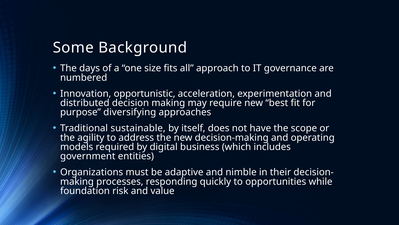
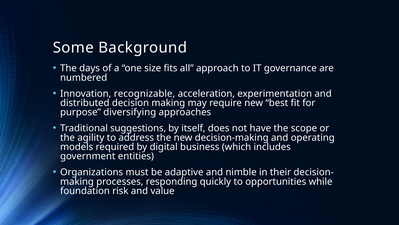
opportunistic: opportunistic -> recognizable (144, 93)
sustainable: sustainable -> suggestions (138, 128)
